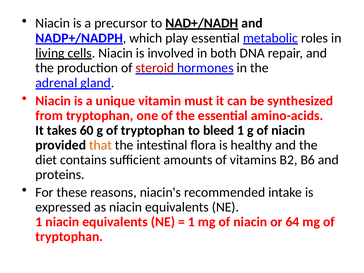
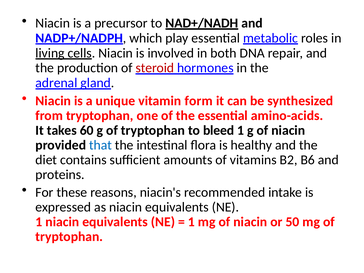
must: must -> form (199, 101)
that colour: orange -> blue (101, 145)
64: 64 -> 50 (292, 222)
